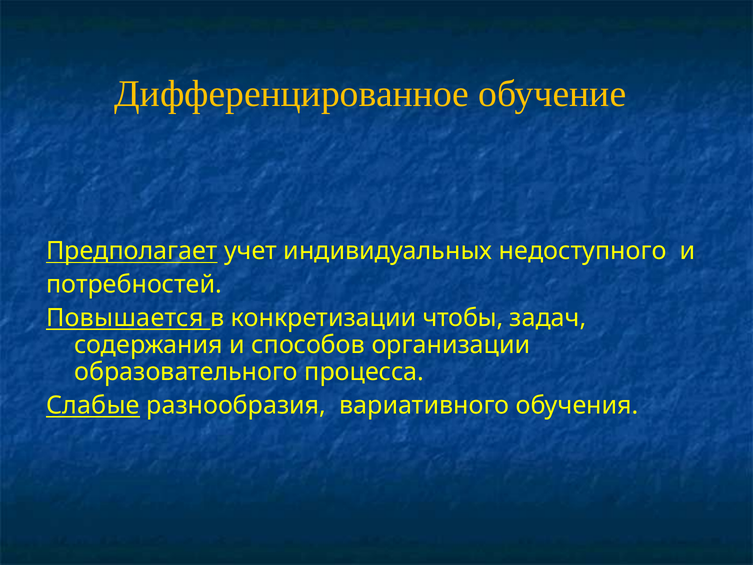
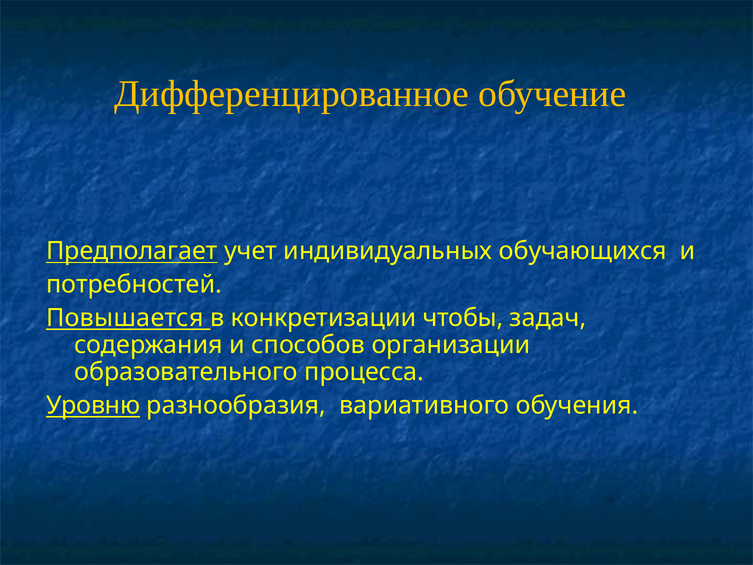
недоступного: недоступного -> обучающихся (583, 251)
Слабые: Слабые -> Уровню (93, 405)
